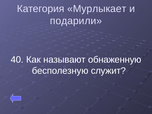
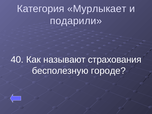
обнаженную: обнаженную -> страхования (115, 60)
служит: служит -> городе (108, 71)
